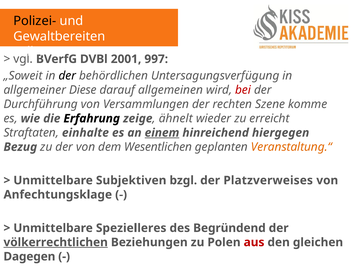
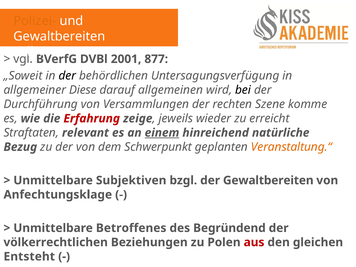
Polizei- colour: black -> orange (35, 21)
997: 997 -> 877 (156, 59)
bei colour: red -> black (243, 90)
Erfahrung colour: black -> red (92, 118)
ähnelt: ähnelt -> jeweils (176, 118)
einhalte: einhalte -> relevant (85, 133)
hiergegen: hiergegen -> natürliche (281, 133)
Wesentlichen: Wesentlichen -> Schwerpunkt (158, 147)
der Platzverweises: Platzverweises -> Gewaltbereiten (268, 180)
Spezielleres: Spezielleres -> Betroffenes (131, 228)
völkerrechtlichen underline: present -> none (56, 242)
Dagegen: Dagegen -> Entsteht (29, 257)
